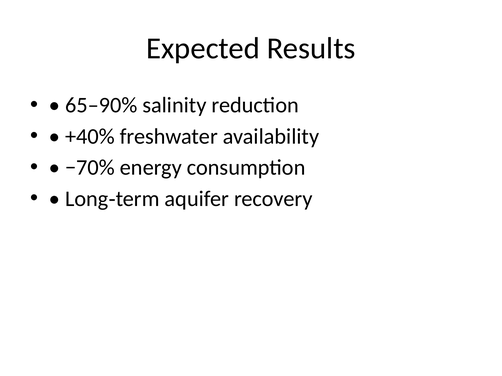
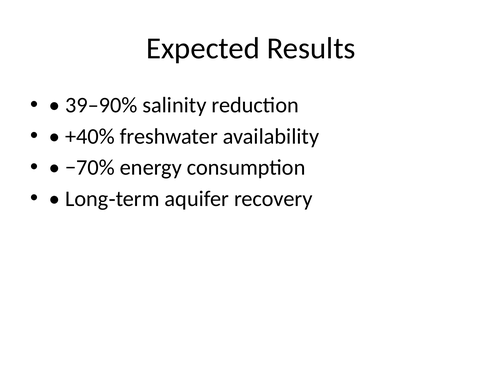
65–90%: 65–90% -> 39–90% (101, 105)
